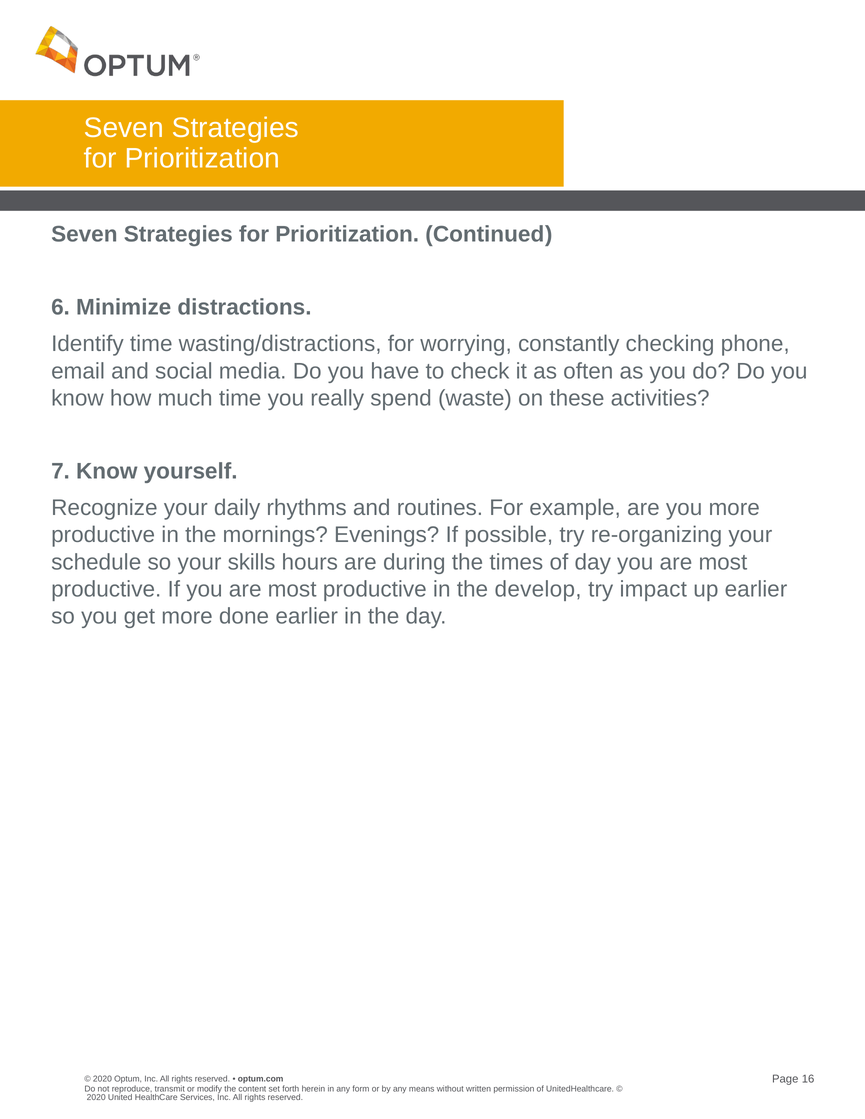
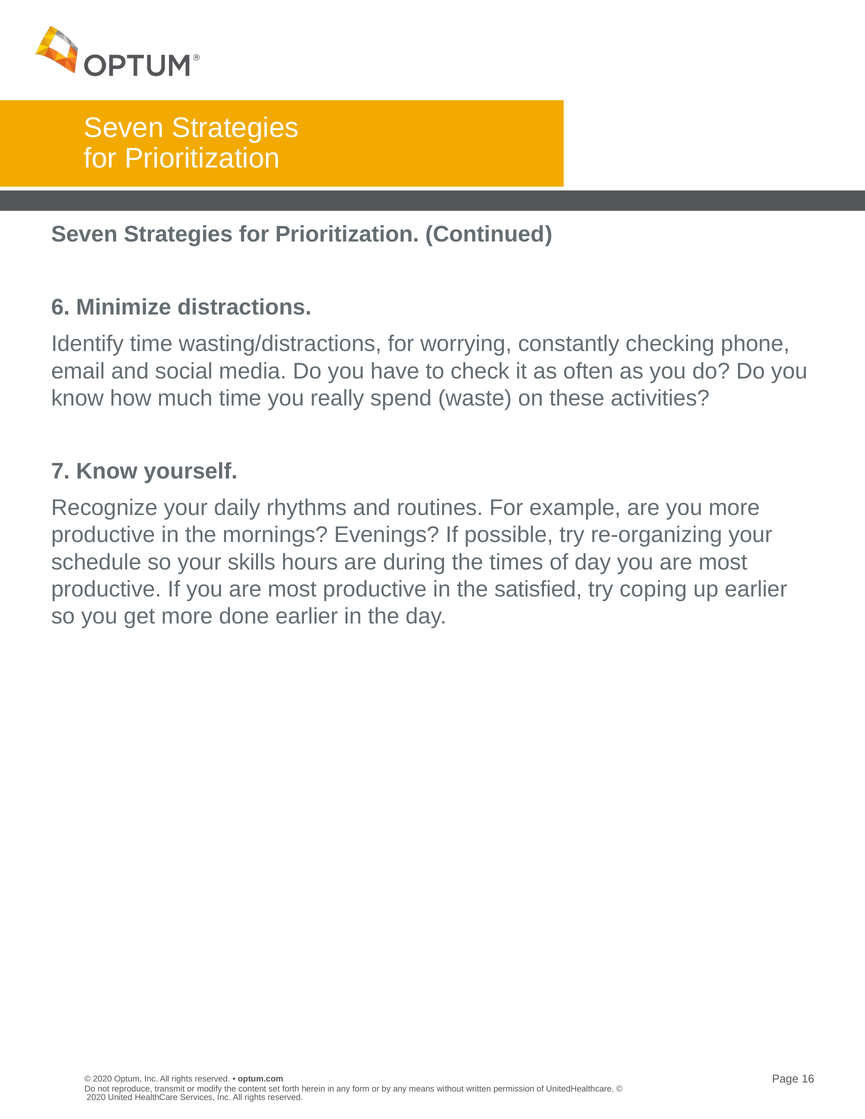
develop: develop -> satisfied (538, 589)
impact: impact -> coping (653, 589)
